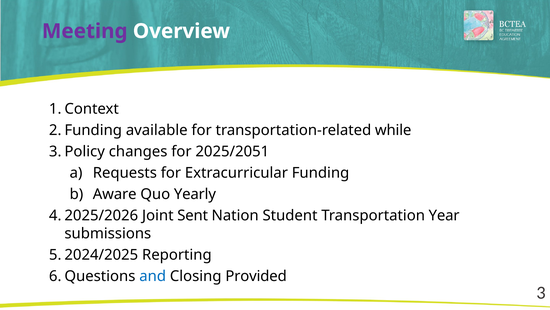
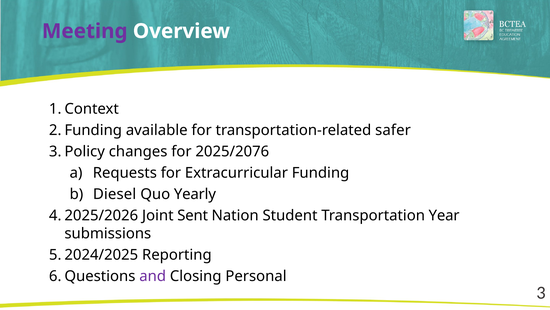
while: while -> safer (393, 130)
2025/2051: 2025/2051 -> 2025/2076 (232, 151)
Aware: Aware -> Diesel (115, 194)
and colour: blue -> purple (153, 276)
Provided: Provided -> Personal (256, 276)
